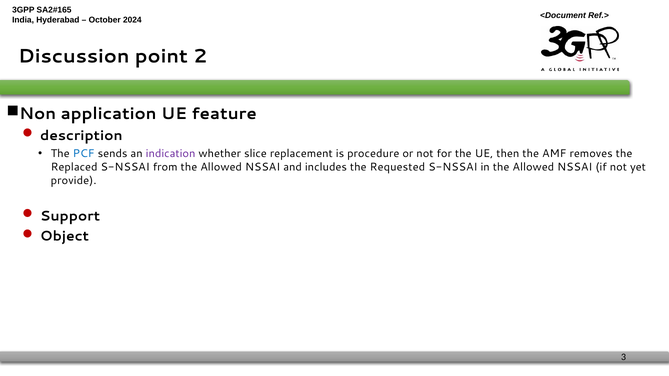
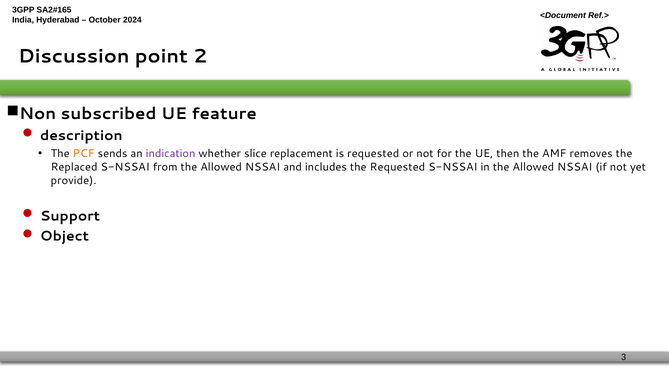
application: application -> subscribed (109, 114)
PCF colour: blue -> orange (84, 154)
is procedure: procedure -> requested (373, 154)
